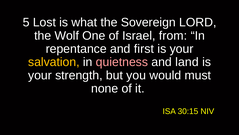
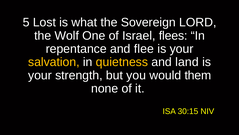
from: from -> flees (173, 35)
first: first -> flee (144, 49)
quietness colour: pink -> yellow (122, 62)
must: must -> them (198, 75)
